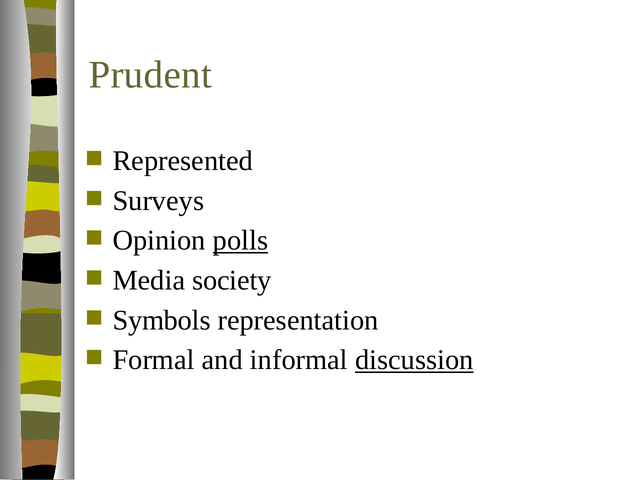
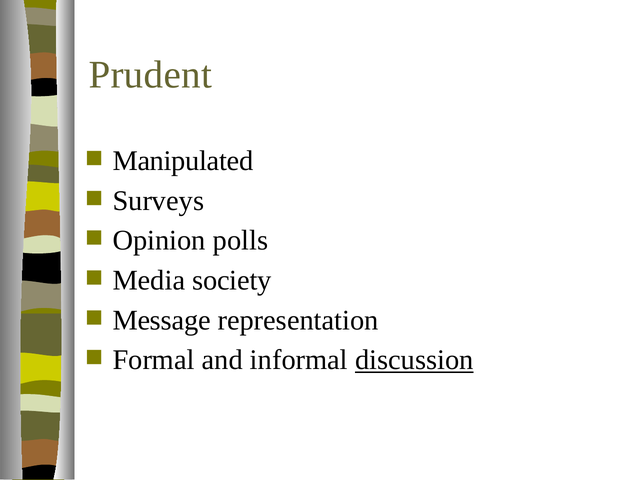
Represented: Represented -> Manipulated (183, 161)
polls underline: present -> none (240, 241)
Symbols: Symbols -> Message (162, 320)
